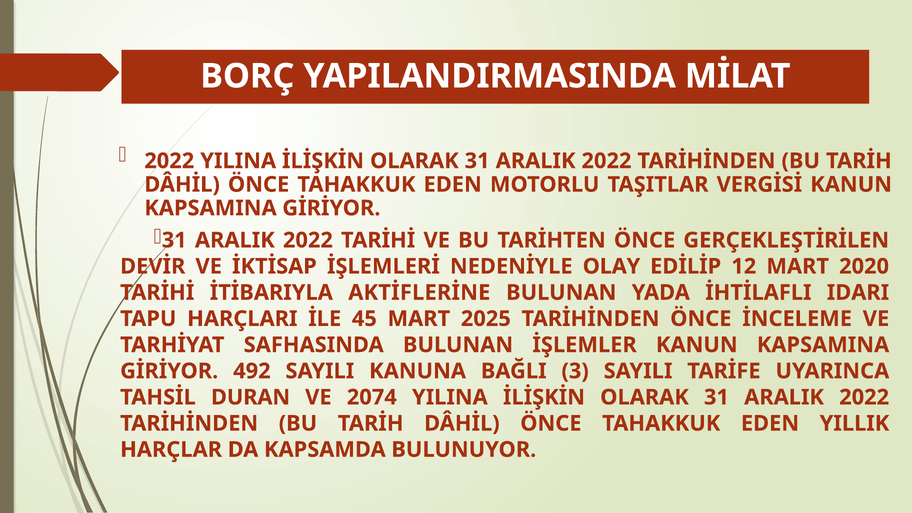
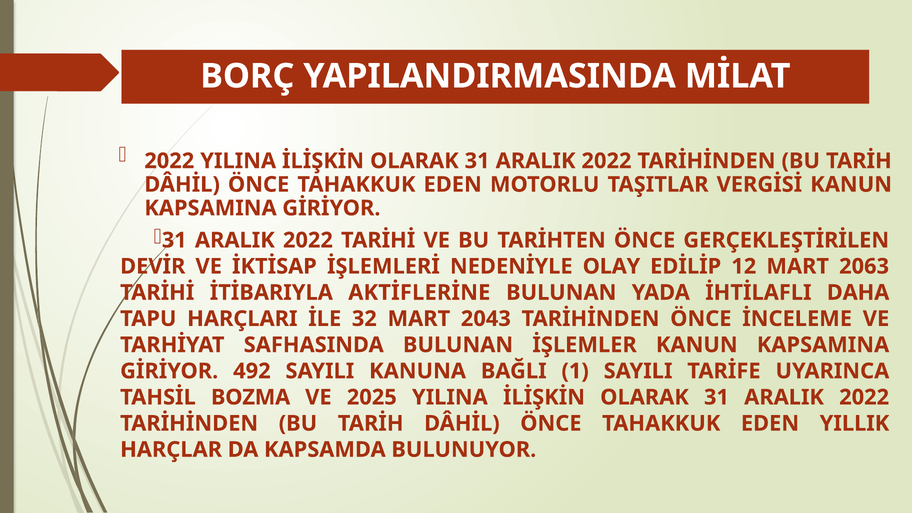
2020: 2020 -> 2063 (864, 266)
IDARI: IDARI -> DAHA (858, 293)
45: 45 -> 32 (364, 319)
2025: 2025 -> 2043 (486, 319)
3: 3 -> 1 (575, 371)
DURAN: DURAN -> BOZMA (251, 397)
2074: 2074 -> 2025 (372, 397)
